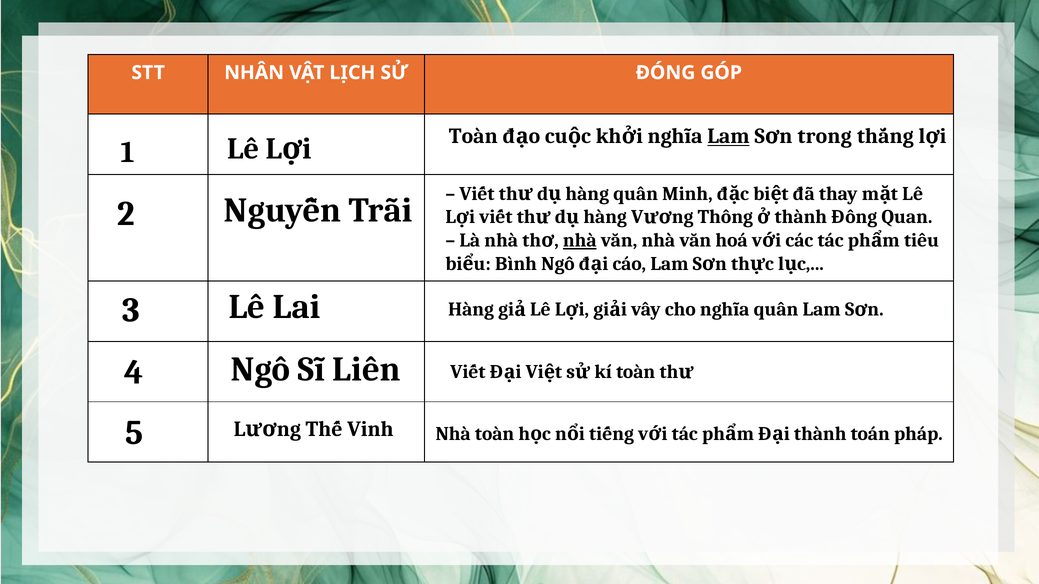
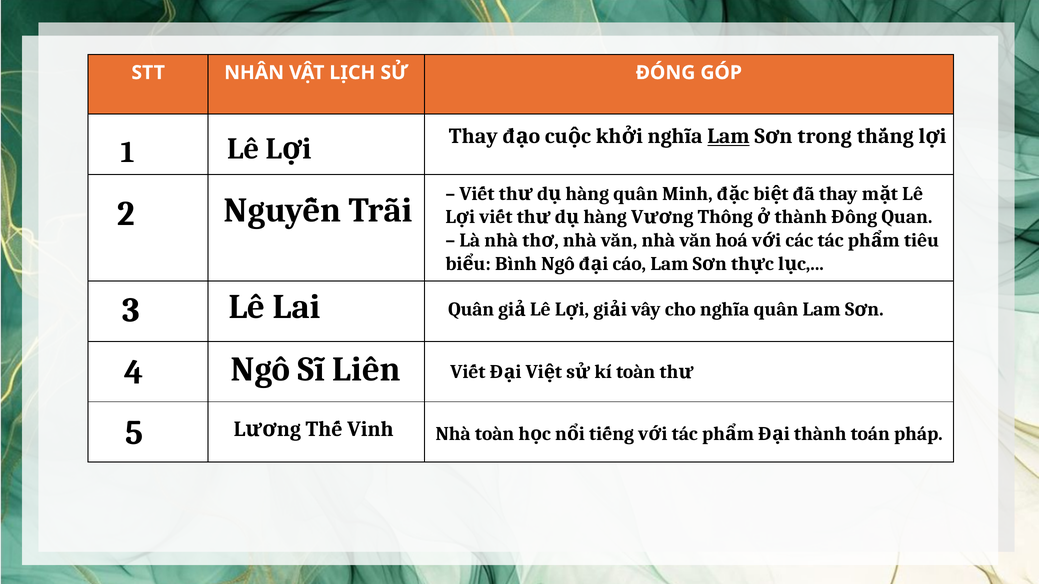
Toàn: Toàn -> Thay (473, 136)
nhà underline: present -> none (580, 240)
Lai Hàng: Hàng -> Quân (471, 310)
